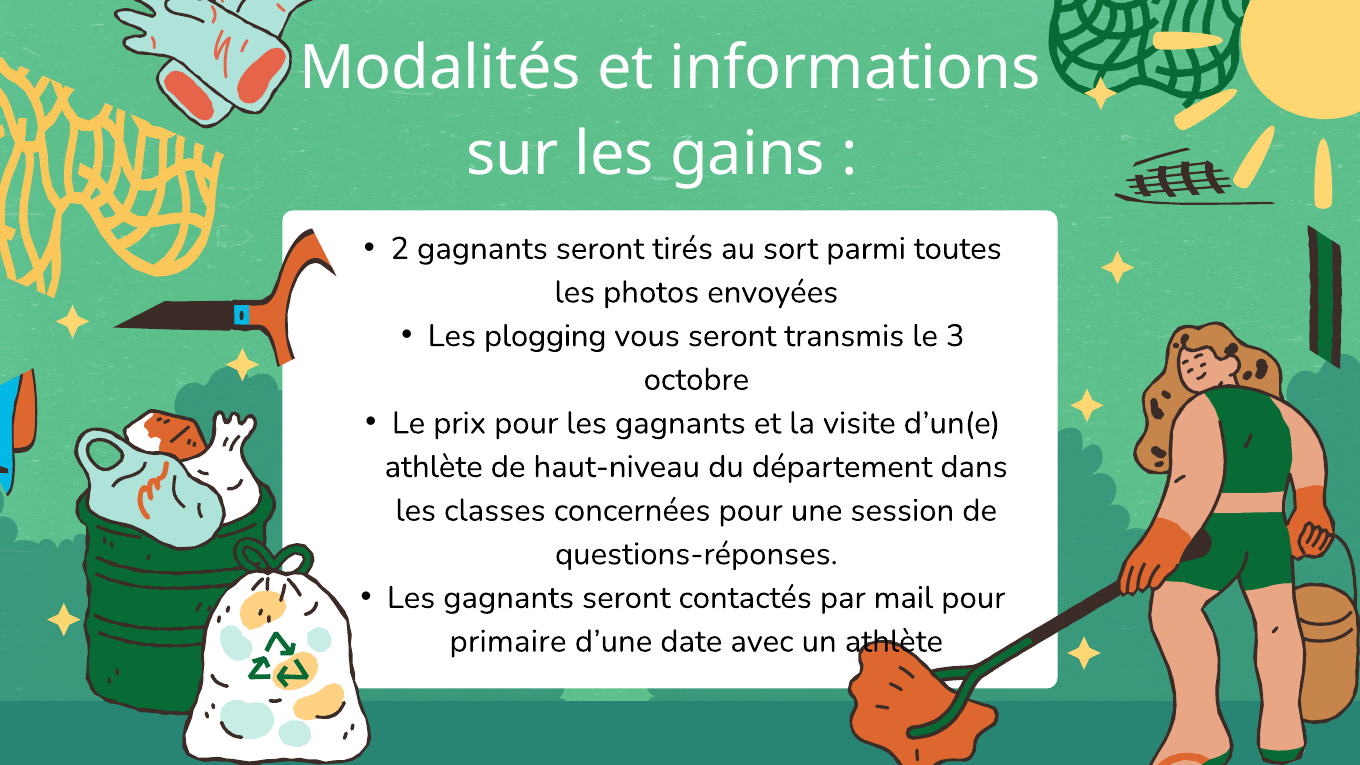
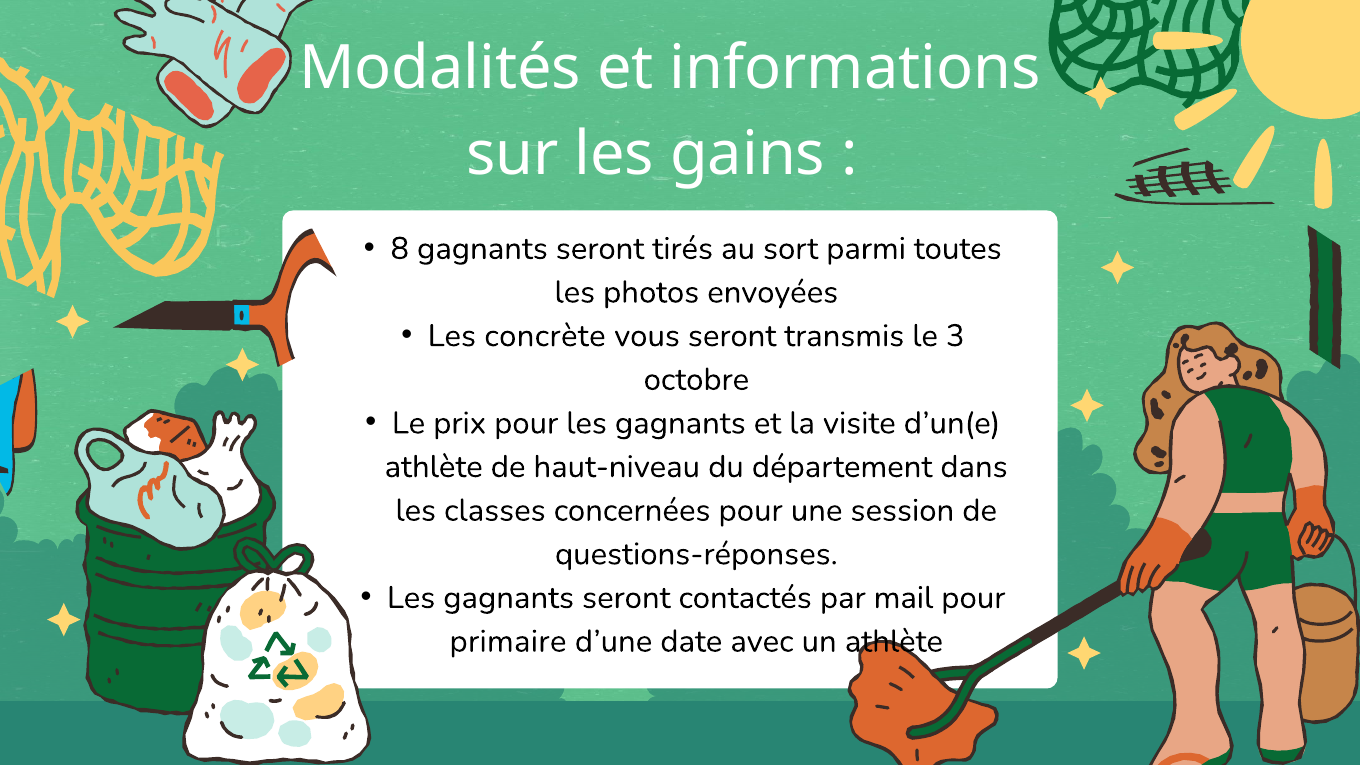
2: 2 -> 8 (400, 249)
plogging: plogging -> concrète (545, 336)
